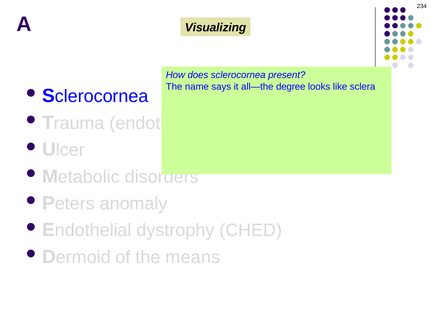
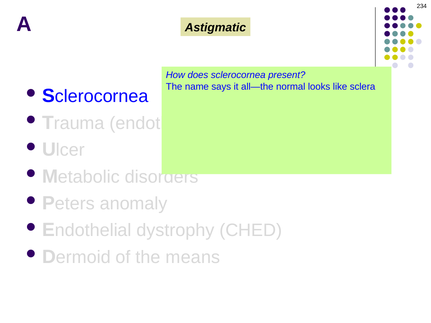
Visualizing: Visualizing -> Astigmatic (215, 28)
degree: degree -> normal (291, 87)
